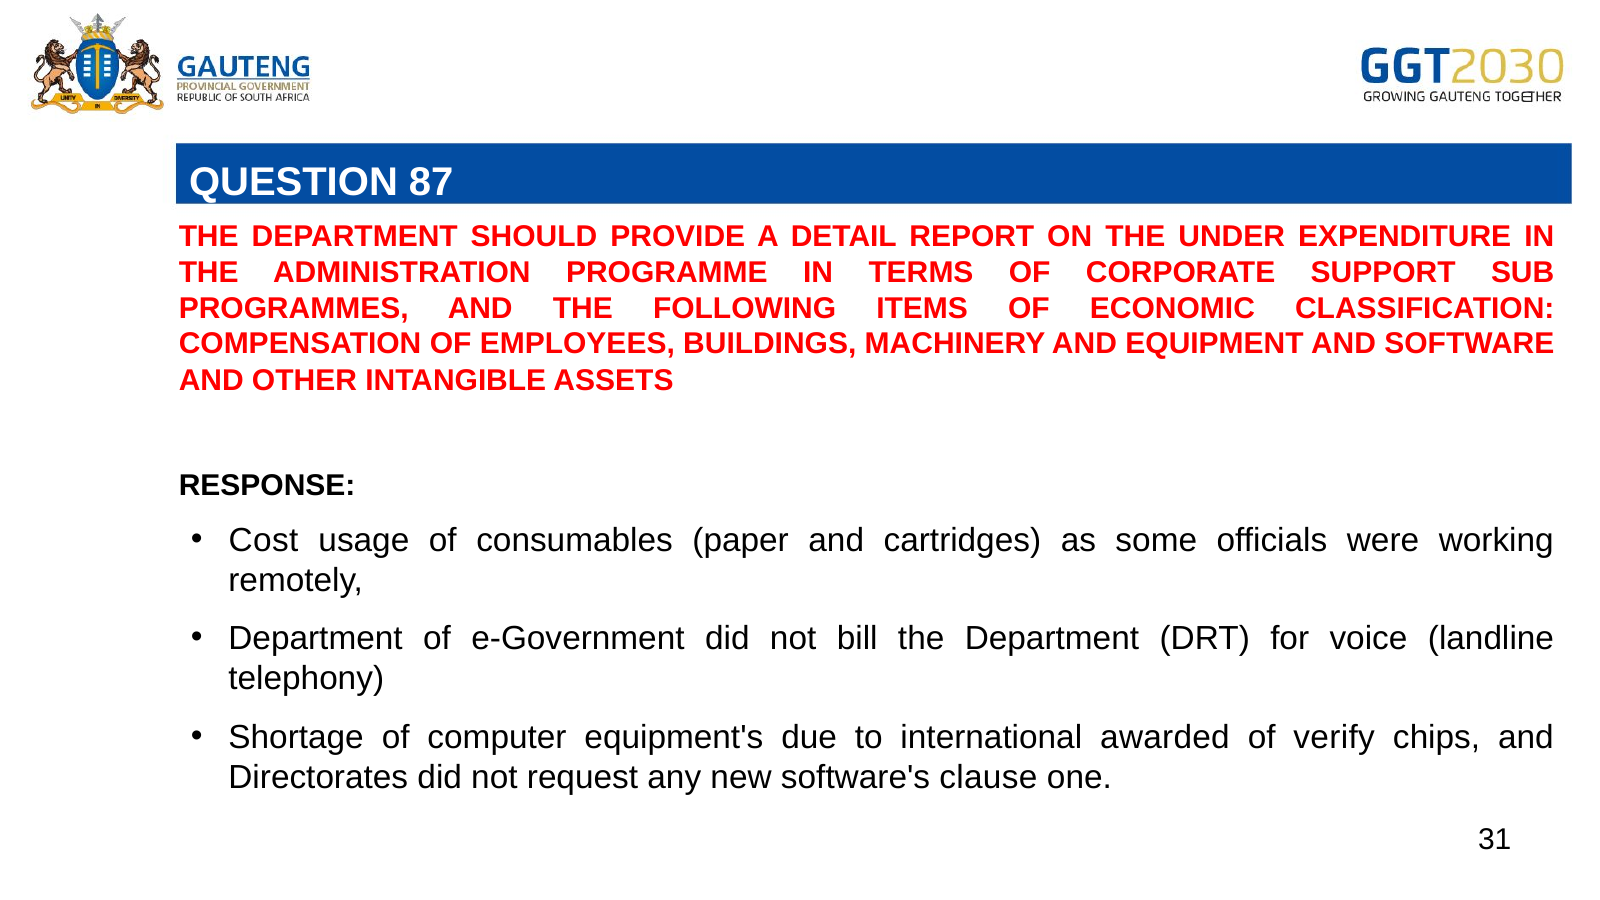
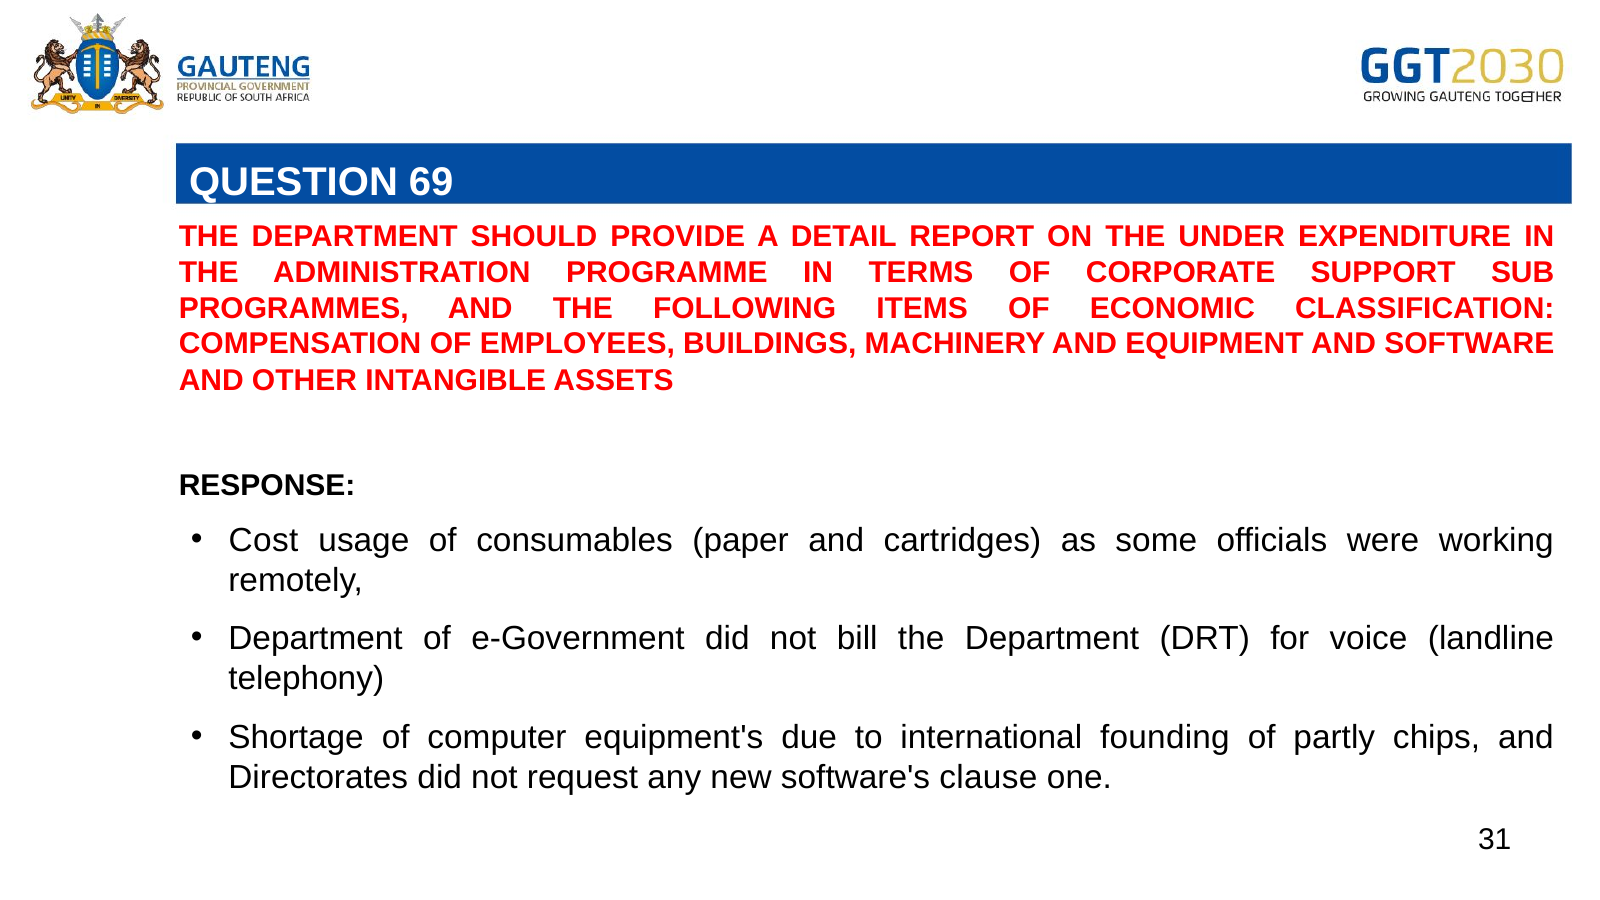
87: 87 -> 69 (431, 182)
awarded: awarded -> founding (1165, 737)
verify: verify -> partly (1334, 737)
